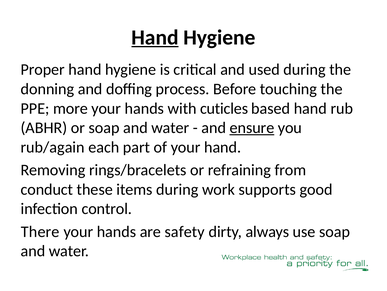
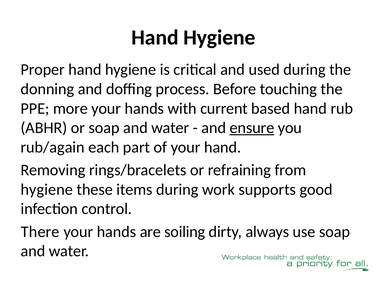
Hand underline: present -> none (155, 37)
cuticles: cuticles -> current (224, 108)
conduct: conduct -> hygiene (47, 189)
safety: safety -> soiling (185, 231)
